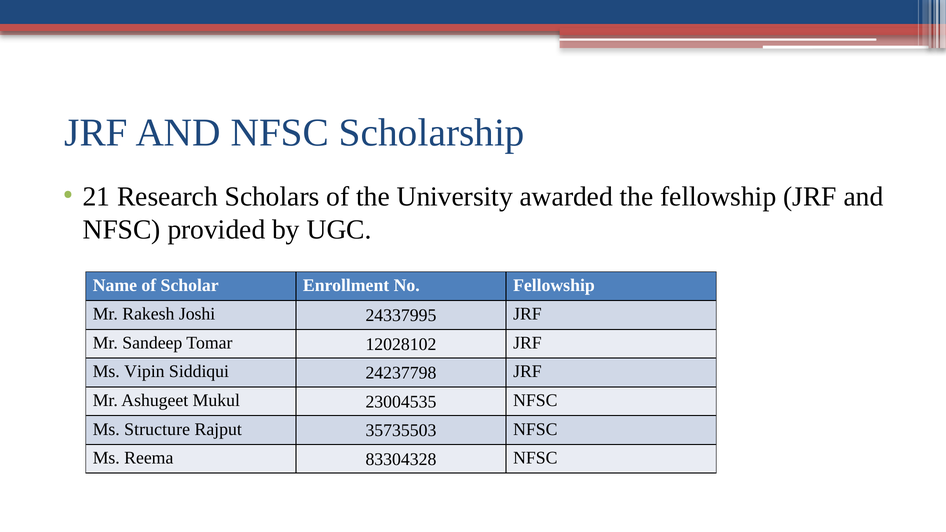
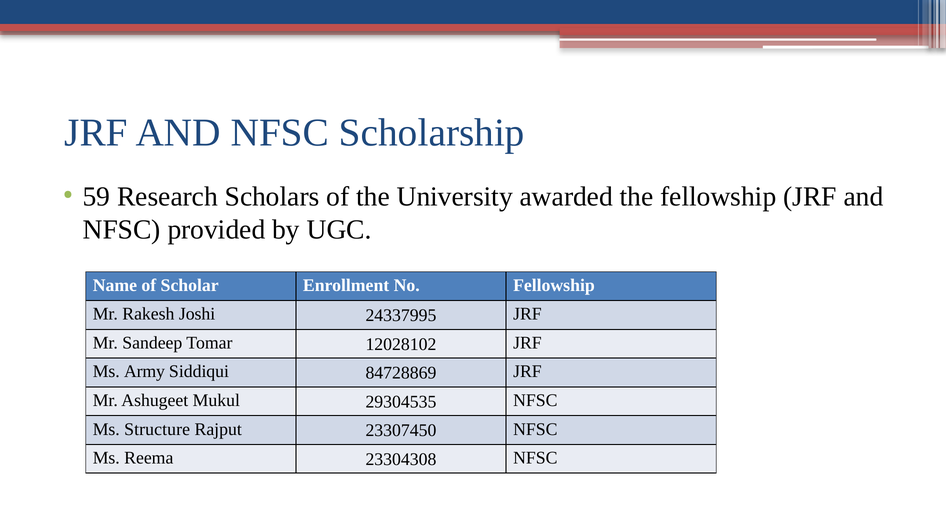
21: 21 -> 59 (96, 197)
Vipin: Vipin -> Army (144, 372)
24237798: 24237798 -> 84728869 (401, 373)
23004535: 23004535 -> 29304535 (401, 402)
35735503: 35735503 -> 23307450 (401, 431)
83304328: 83304328 -> 23304308 (401, 459)
